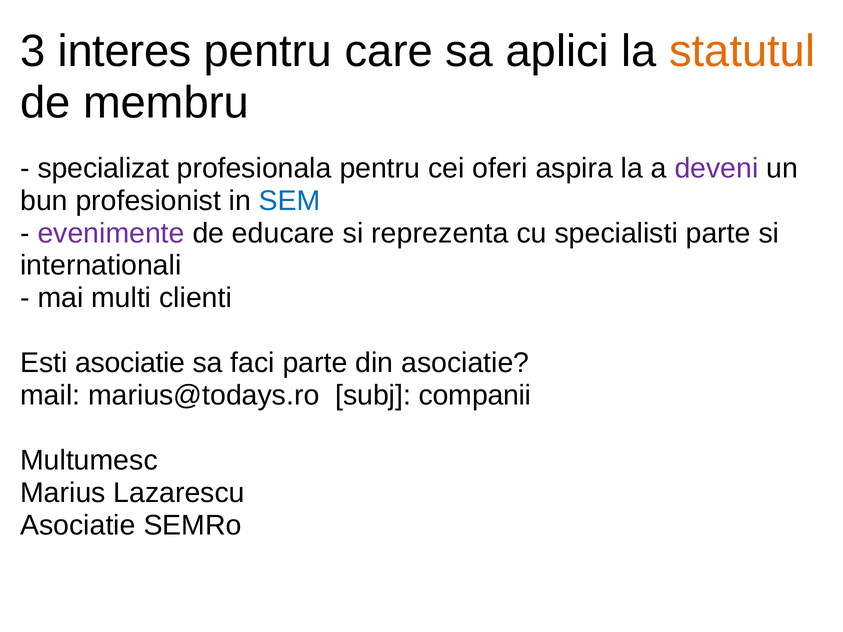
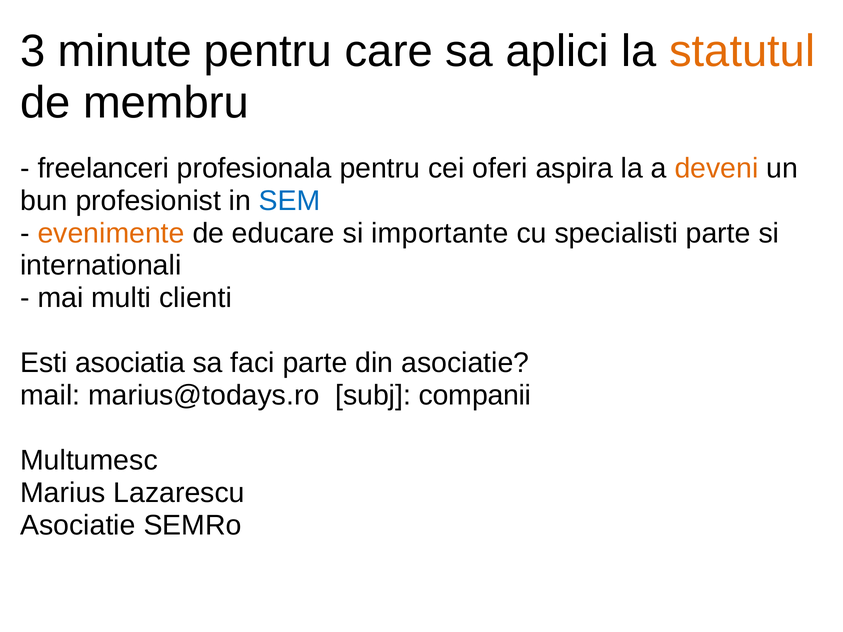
interes: interes -> minute (125, 51)
specializat: specializat -> freelanceri (103, 168)
deveni colour: purple -> orange (717, 168)
evenimente colour: purple -> orange (111, 233)
reprezenta: reprezenta -> importante (440, 233)
Esti asociatie: asociatie -> asociatia (130, 363)
